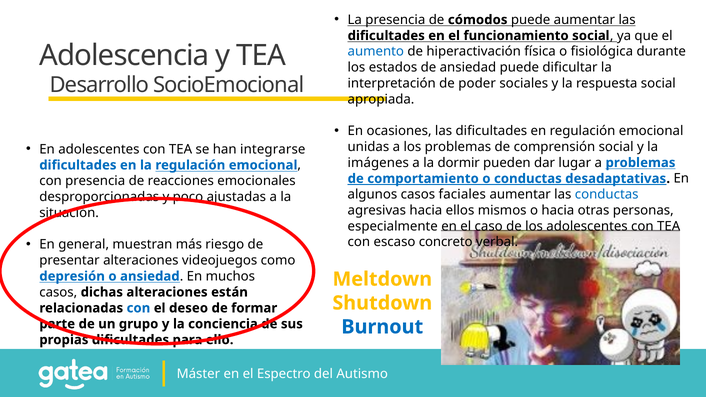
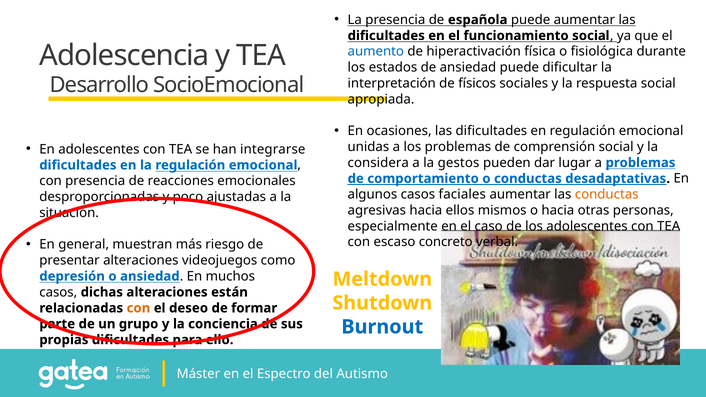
cómodos: cómodos -> española (478, 20)
poder: poder -> físicos (477, 83)
imágenes: imágenes -> considera (378, 163)
dormir: dormir -> gestos (459, 163)
conductas colour: blue -> orange (607, 195)
con colour: blue -> orange (138, 308)
